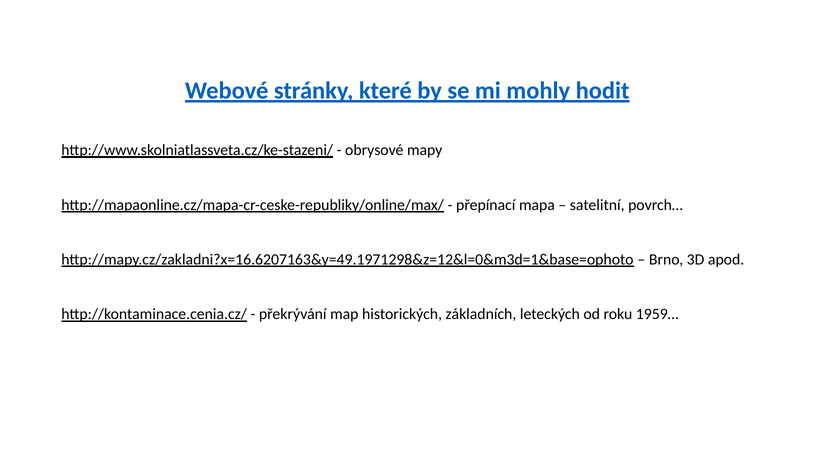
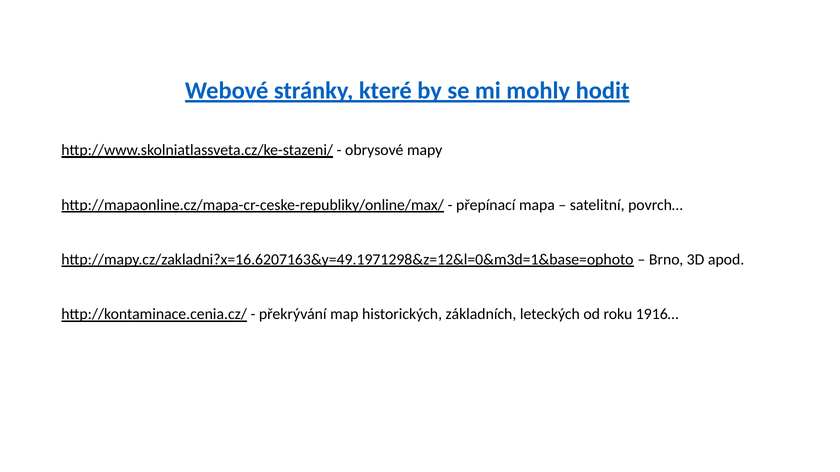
1959…: 1959… -> 1916… (657, 315)
